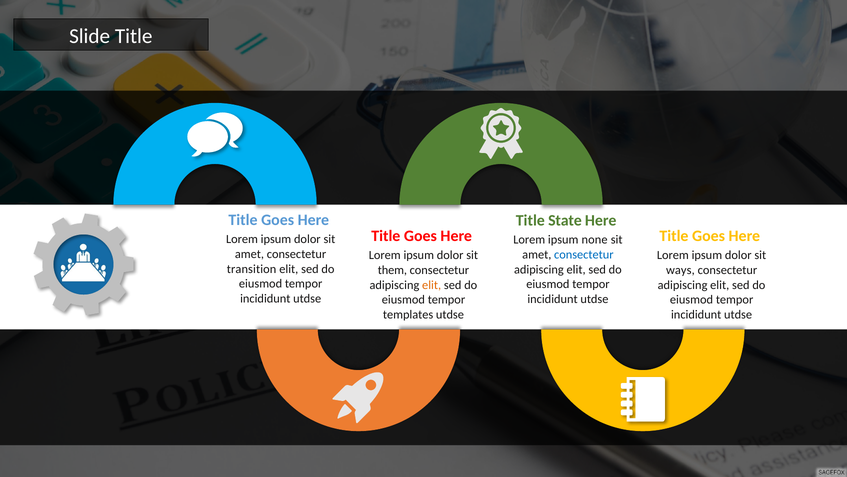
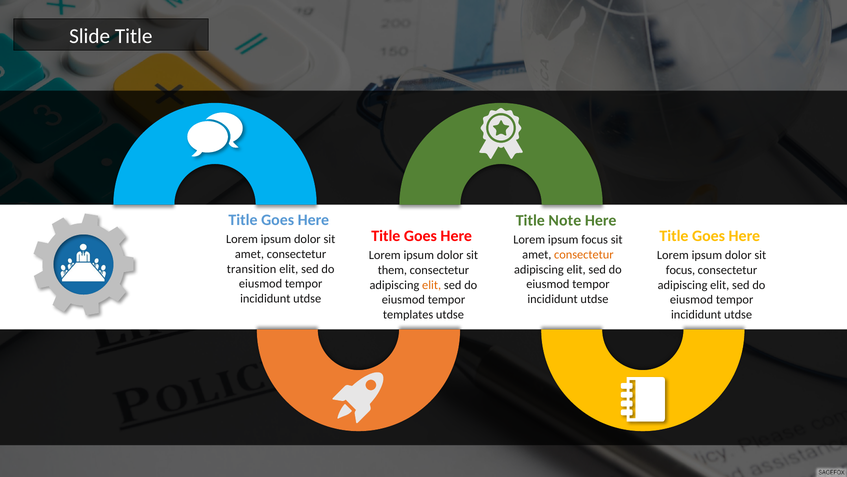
State: State -> Note (565, 220)
ipsum none: none -> focus (595, 239)
consectetur colour: blue -> orange (584, 254)
ways: ways -> focus (680, 270)
